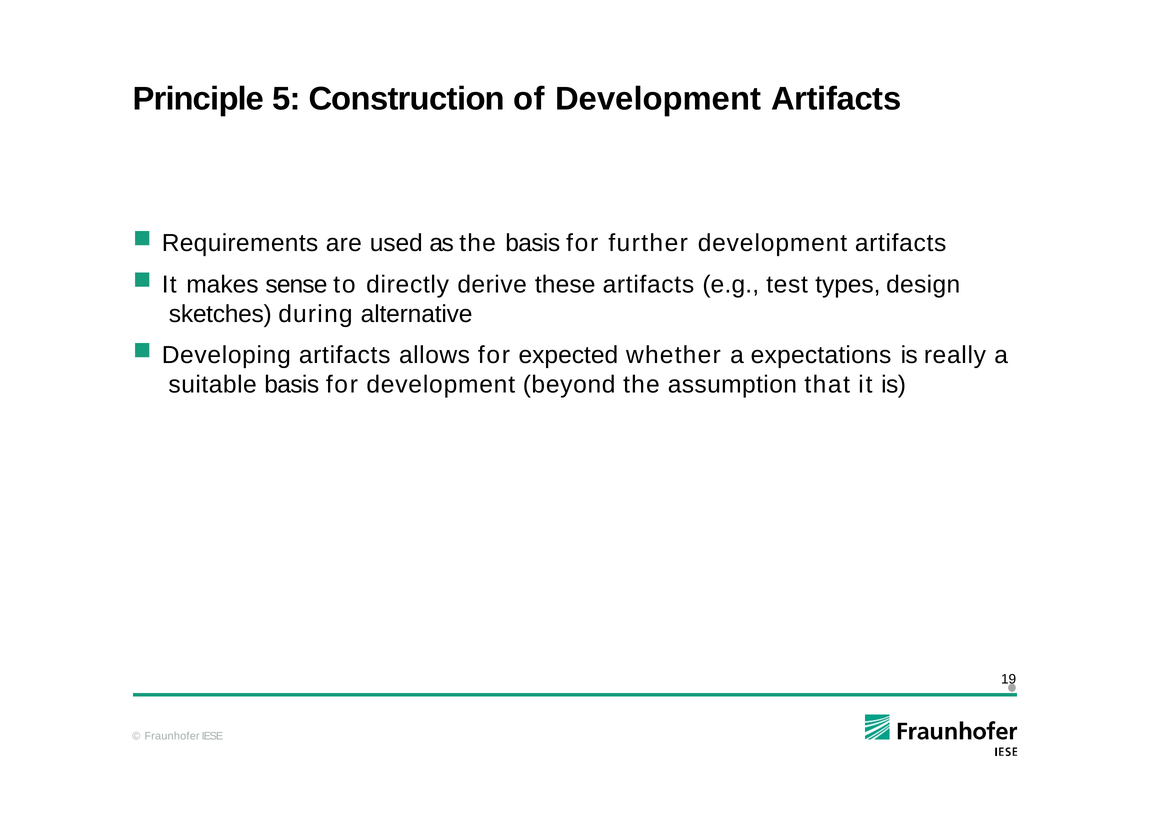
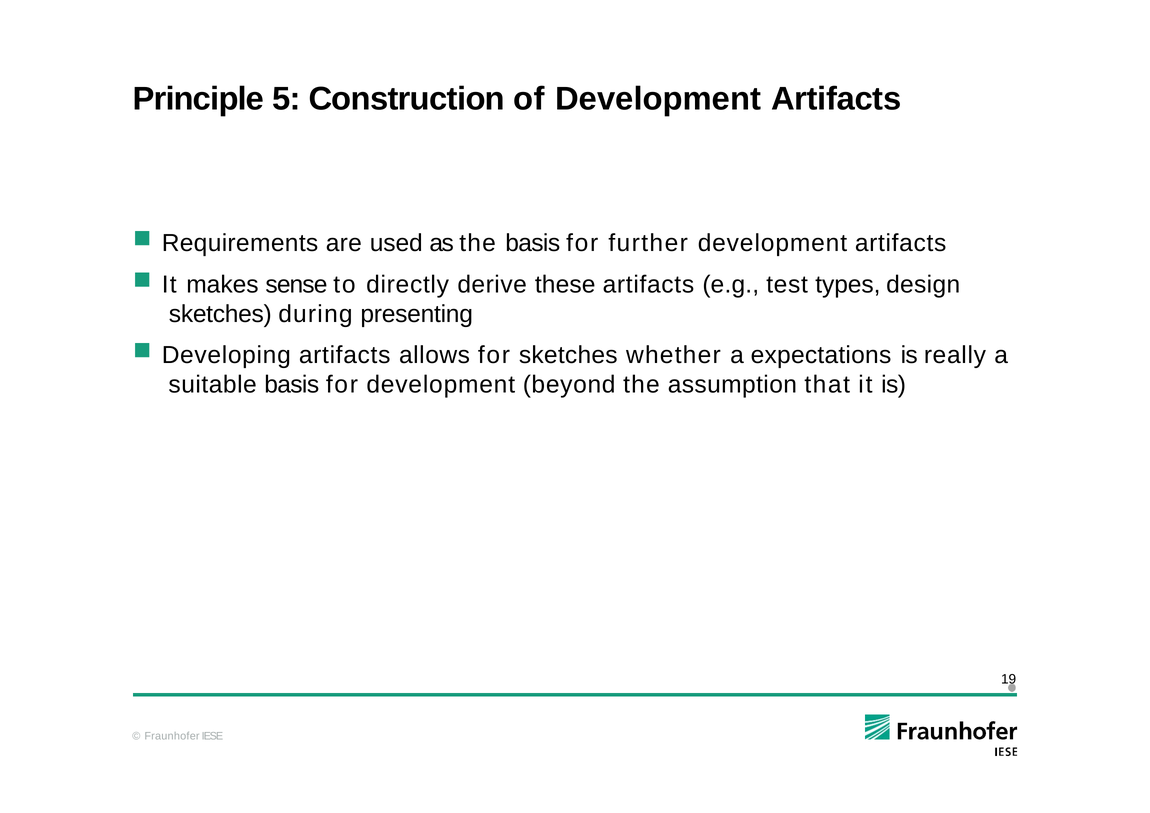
alternative: alternative -> presenting (417, 314)
for expected: expected -> sketches (568, 355)
